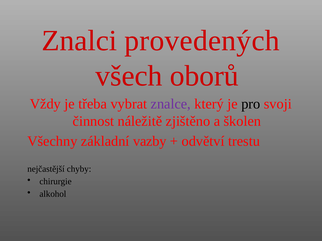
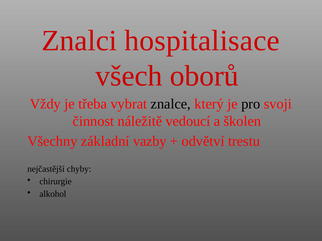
provedených: provedených -> hospitalisace (202, 41)
znalce colour: purple -> black (171, 104)
zjištěno: zjištěno -> vedoucí (188, 121)
